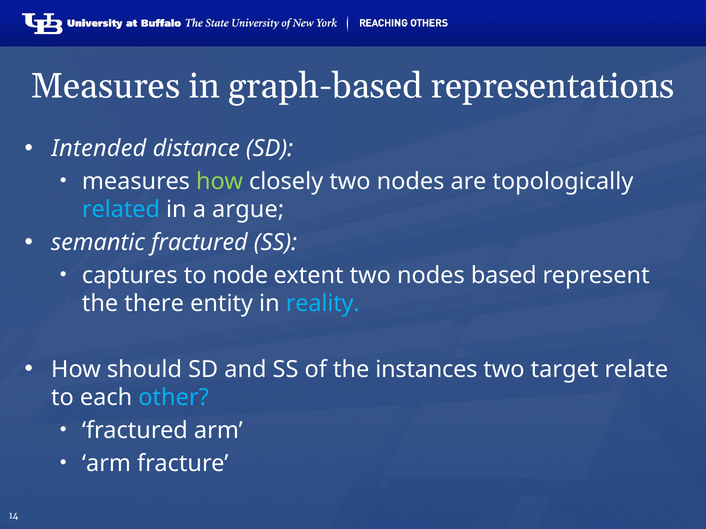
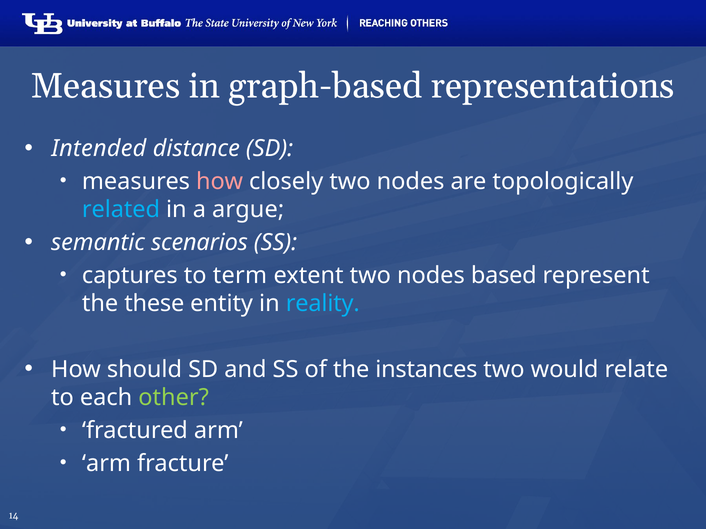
how colour: light green -> pink (220, 182)
semantic fractured: fractured -> scenarios (200, 243)
node: node -> term (240, 276)
there: there -> these (154, 304)
target: target -> would (565, 370)
other colour: light blue -> light green (174, 398)
